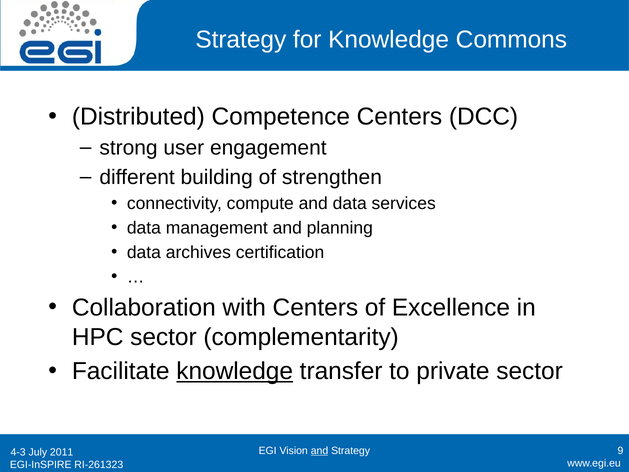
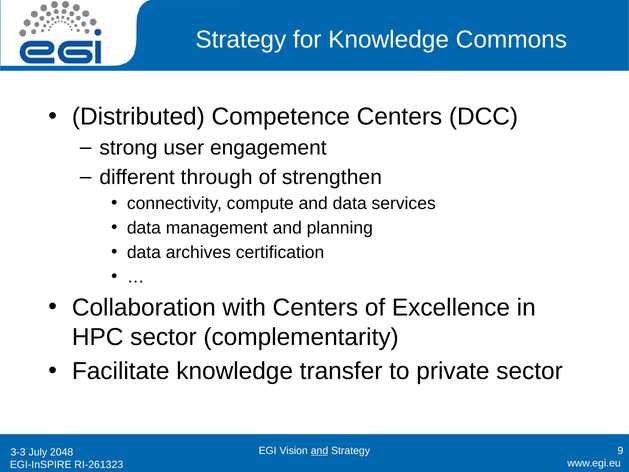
building: building -> through (217, 177)
knowledge underline: present -> none (235, 371)
4-3: 4-3 -> 3-3 (18, 452)
2011: 2011 -> 2048 (62, 452)
